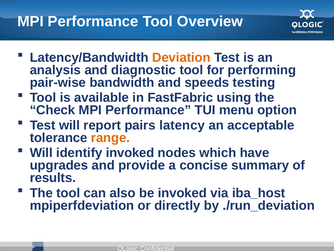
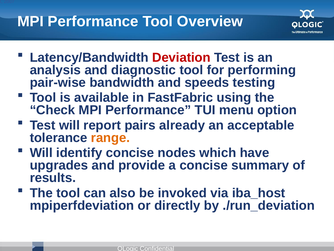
Deviation colour: orange -> red (181, 57)
latency: latency -> already (182, 125)
identify invoked: invoked -> concise (130, 153)
